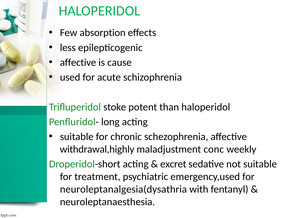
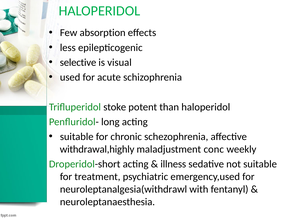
affective: affective -> selective (78, 62)
cause: cause -> visual (119, 62)
excret: excret -> illness (173, 164)
neuroleptanalgesia(dysathria: neuroleptanalgesia(dysathria -> neuroleptanalgesia(withdrawl (123, 190)
